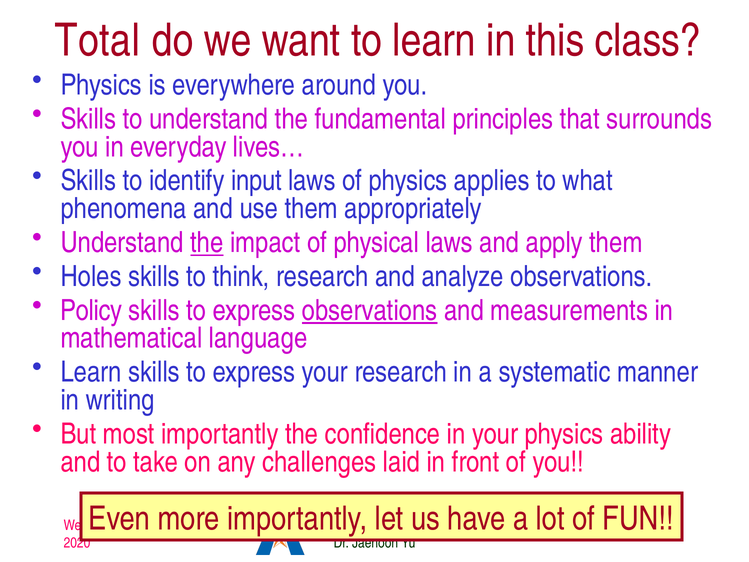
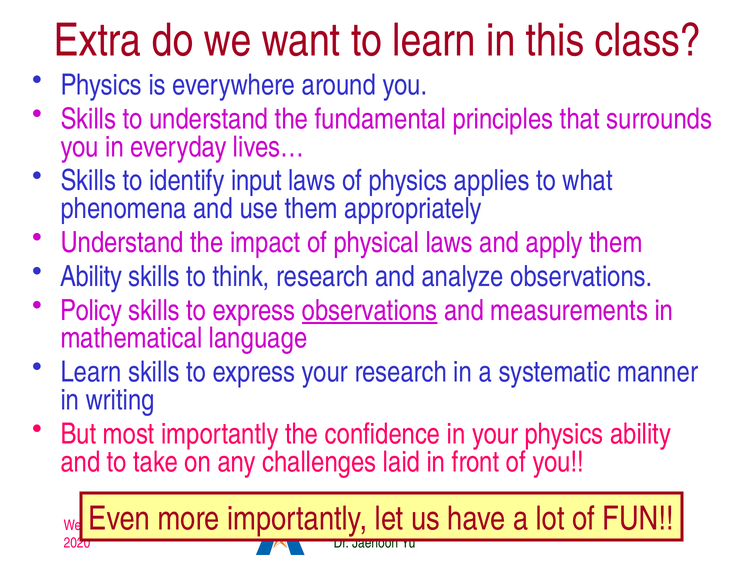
Total: Total -> Extra (98, 41)
the underline: present -> none (207, 243)
Holes: Holes -> Ability (91, 276)
